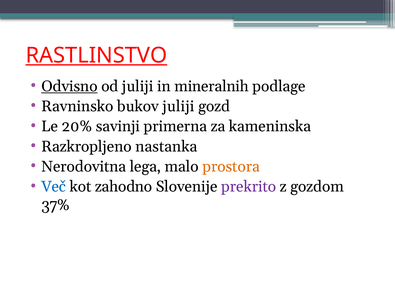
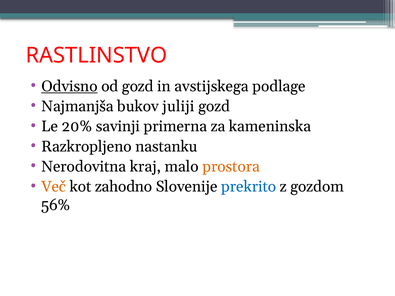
RASTLINSTVO underline: present -> none (96, 55)
od juliji: juliji -> gozd (138, 86)
mineralnih: mineralnih -> avstijskega (212, 86)
Ravninsko: Ravninsko -> Najmanjša (77, 106)
nastanka: nastanka -> nastanku (166, 147)
lega: lega -> kraj (145, 167)
Več colour: blue -> orange (54, 187)
prekrito colour: purple -> blue (249, 187)
37%: 37% -> 56% (56, 205)
